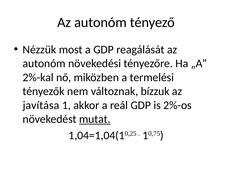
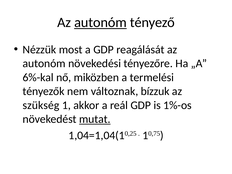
autonóm underline: none -> present (100, 22)
2%-kal: 2%-kal -> 6%-kal (38, 77)
javítása: javítása -> szükség (41, 105)
2%-os: 2%-os -> 1%-os (178, 105)
